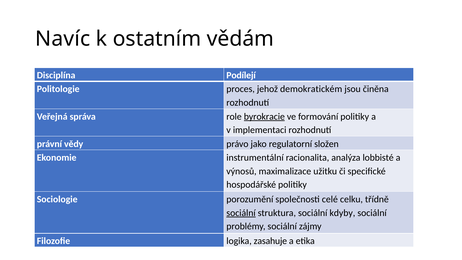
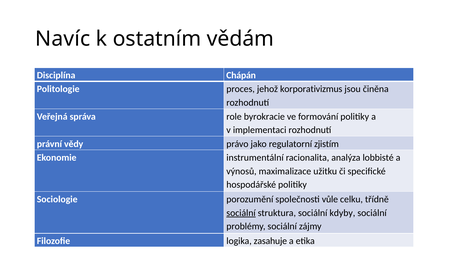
Podílejí: Podílejí -> Chápán (241, 75)
demokratickém: demokratickém -> korporativizmus (311, 89)
byrokracie underline: present -> none (264, 116)
složen: složen -> zjistím (326, 144)
celé: celé -> vůle (330, 199)
